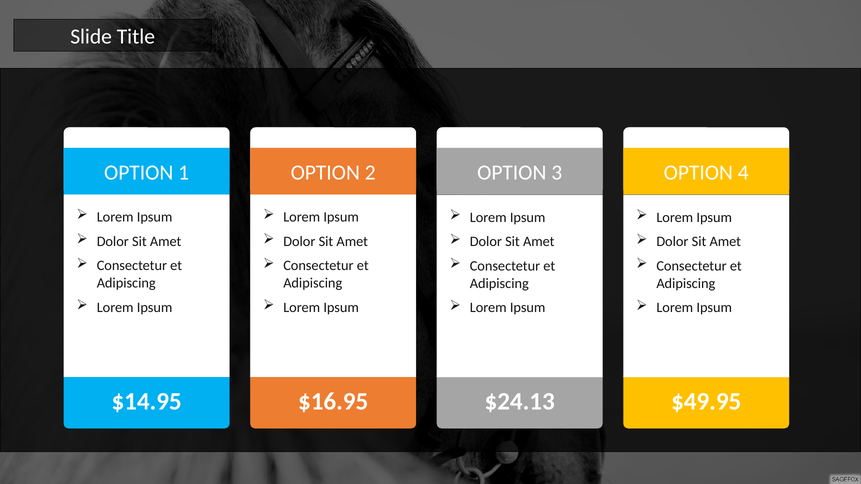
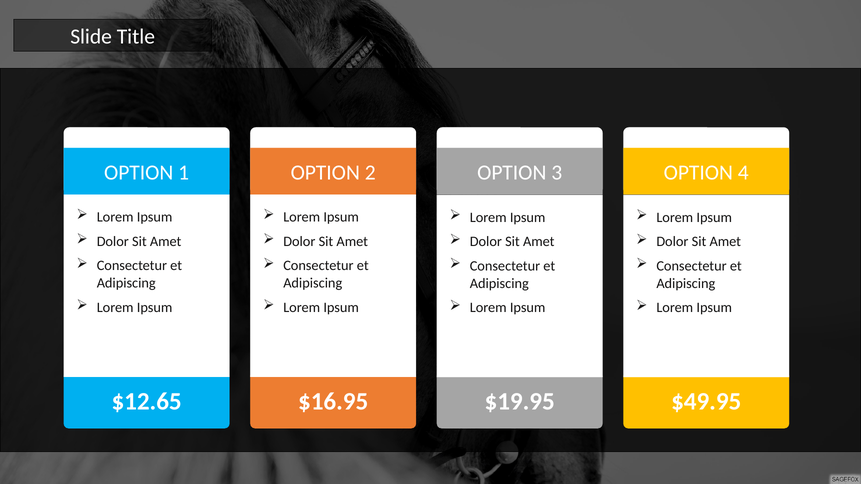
$14.95: $14.95 -> $12.65 (147, 402)
$24.13: $24.13 -> $19.95 (520, 402)
